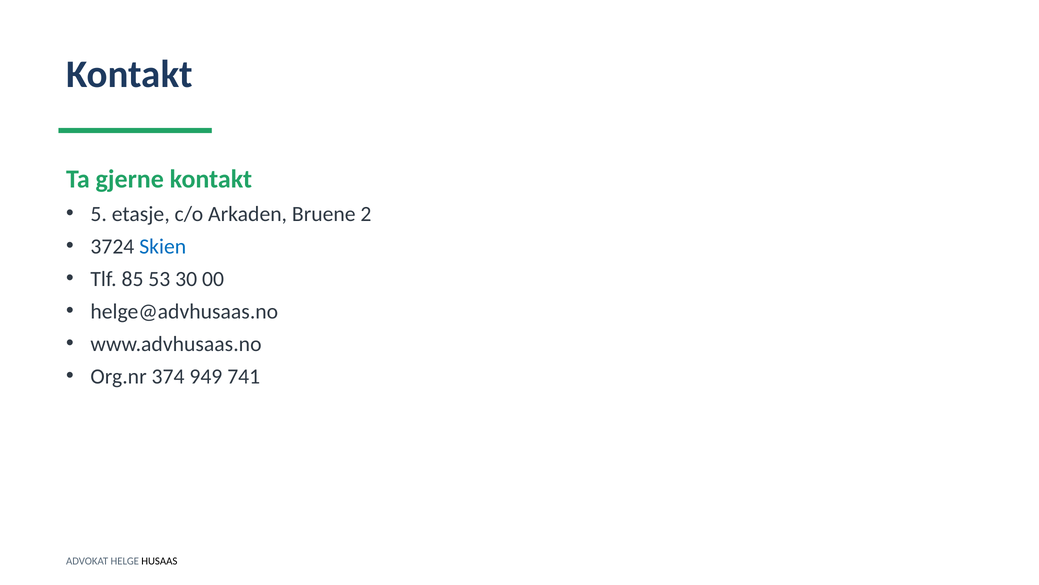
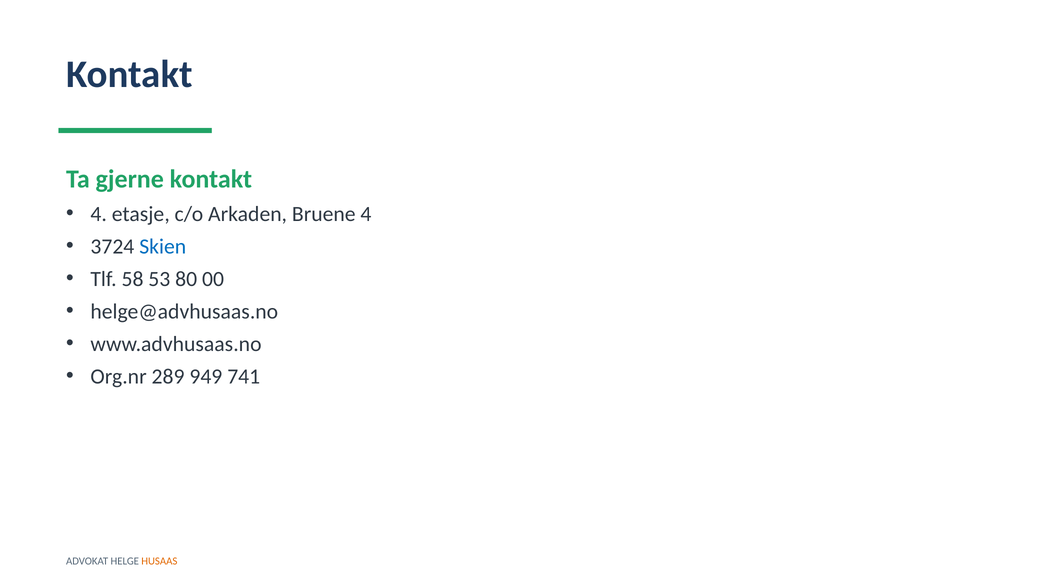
5: 5 -> 4 (99, 214)
Bruene 2: 2 -> 4 (366, 214)
85: 85 -> 58 (132, 279)
30: 30 -> 80 (186, 279)
374: 374 -> 289 (168, 376)
HUSAAS colour: black -> orange (159, 561)
